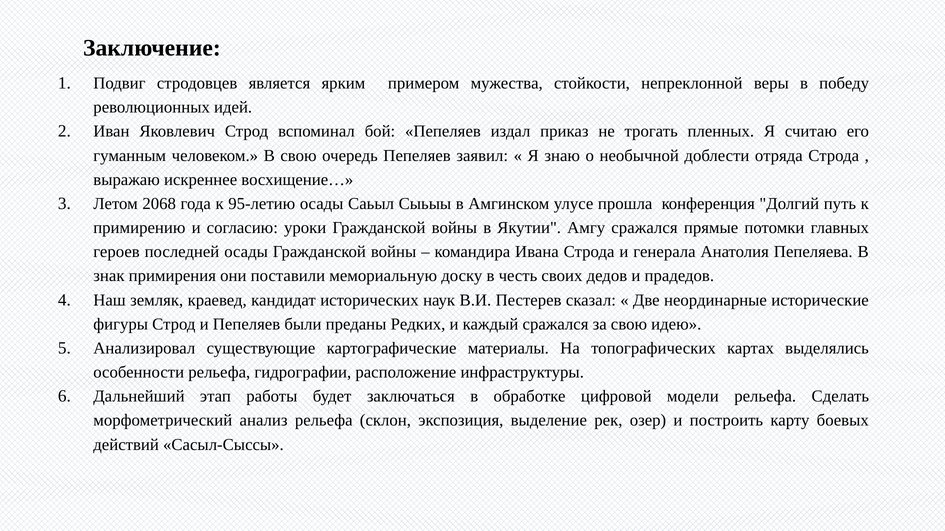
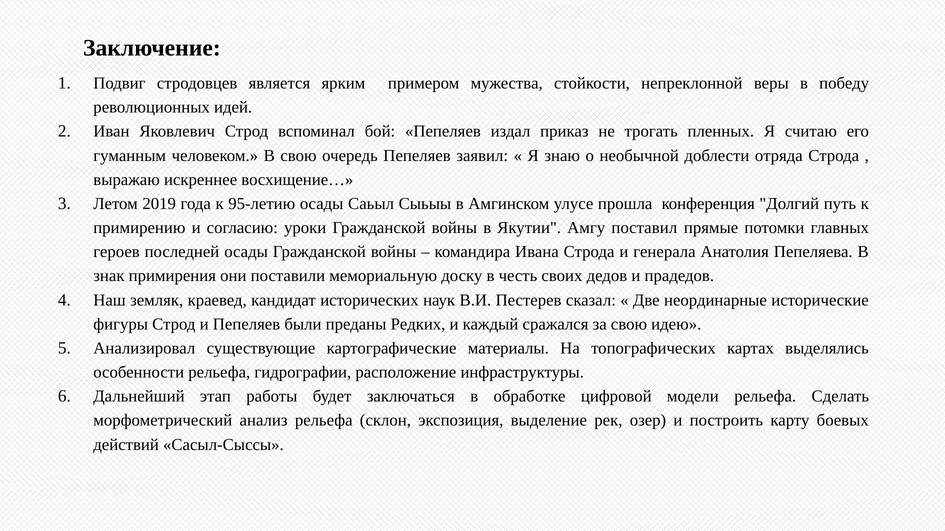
2068: 2068 -> 2019 (159, 204)
Амгу сражался: сражался -> поставил (644, 228)
